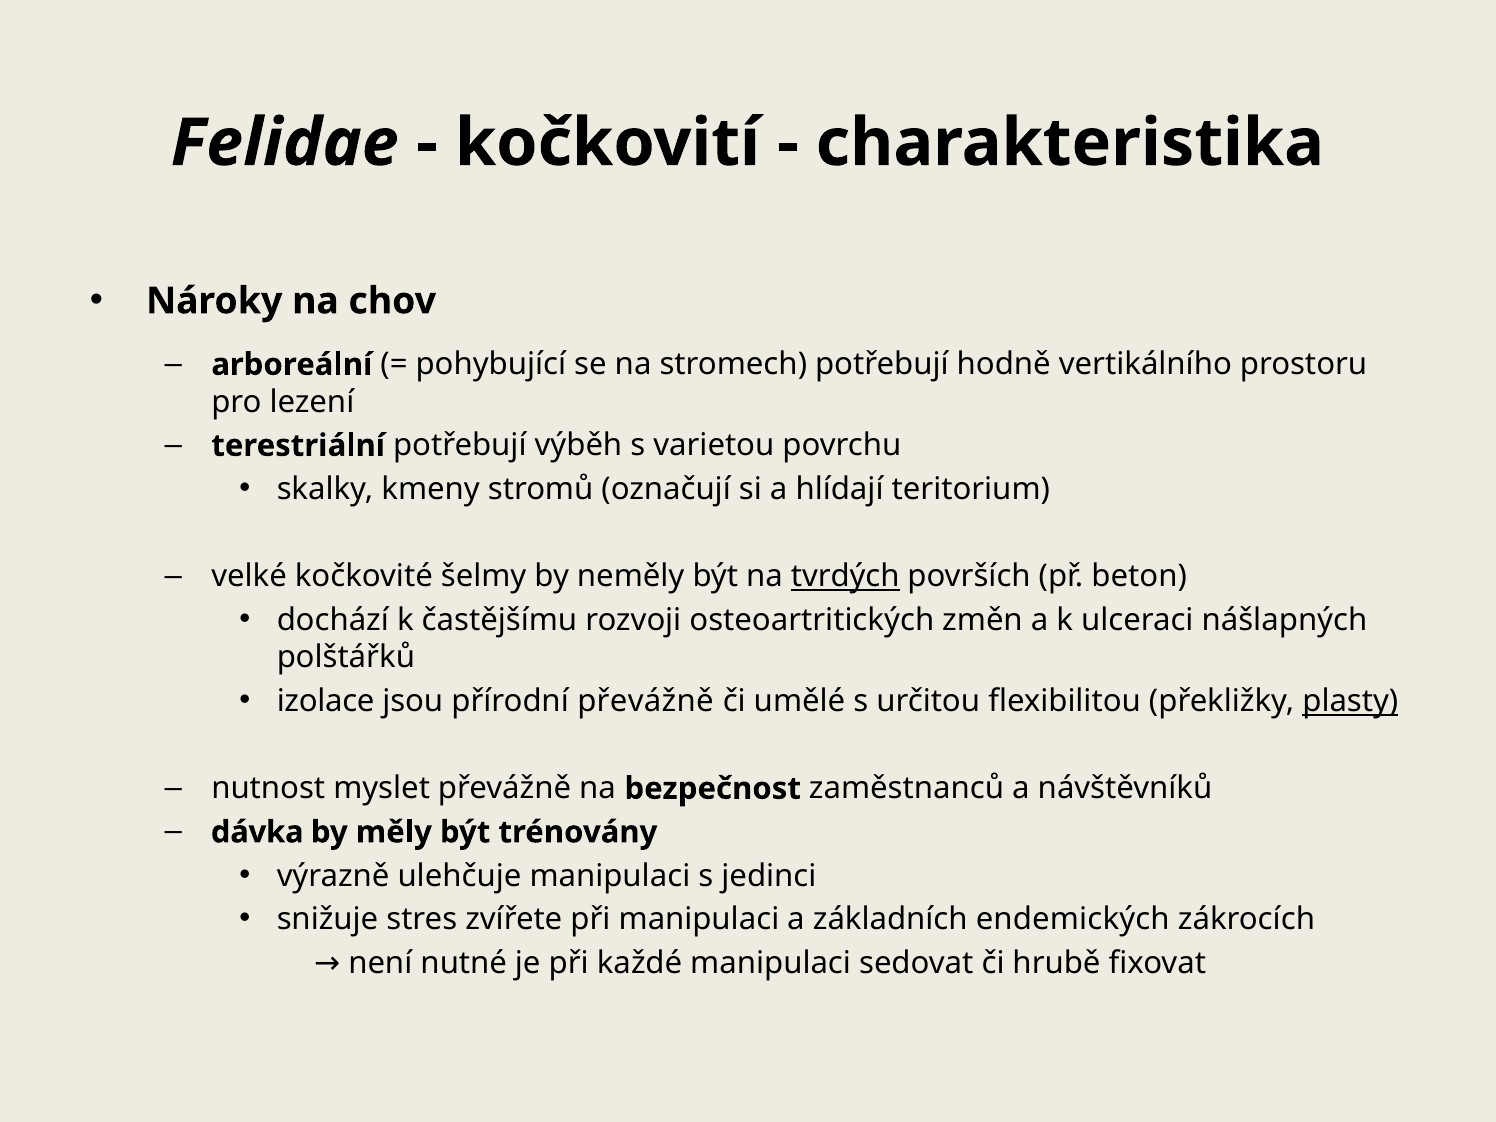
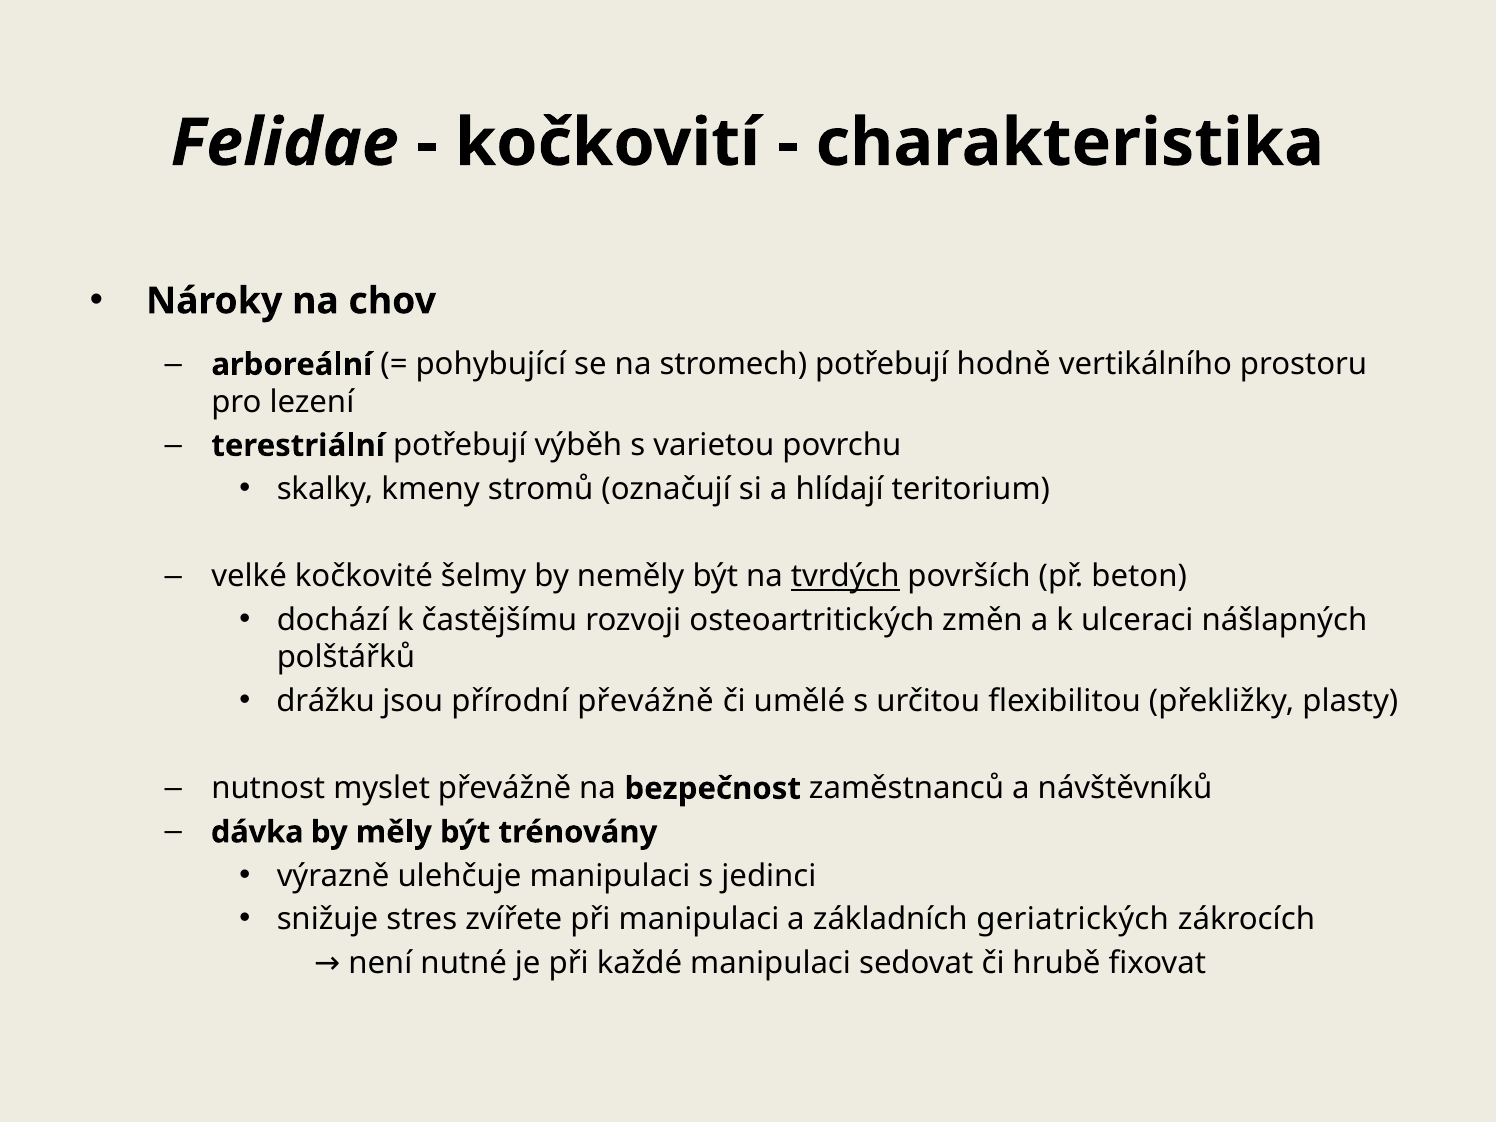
izolace: izolace -> drážku (326, 701)
plasty underline: present -> none (1350, 701)
endemických: endemických -> geriatrických (1073, 919)
